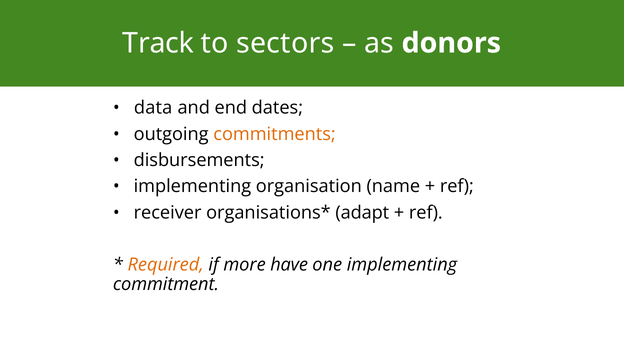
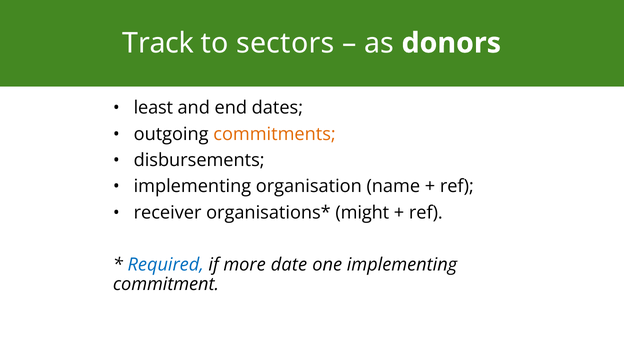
data: data -> least (153, 108)
adapt: adapt -> might (362, 212)
Required colour: orange -> blue (166, 265)
have: have -> date (289, 265)
